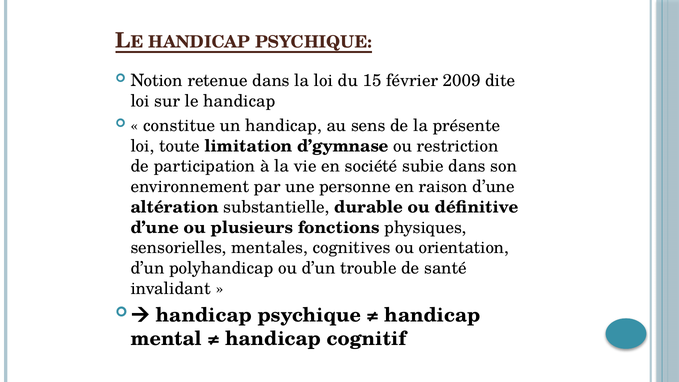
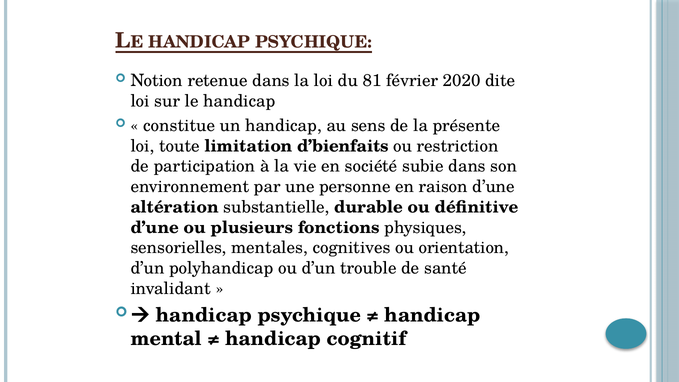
15: 15 -> 81 (372, 81)
2009: 2009 -> 2020 (462, 81)
d’gymnase: d’gymnase -> d’bienfaits (343, 146)
